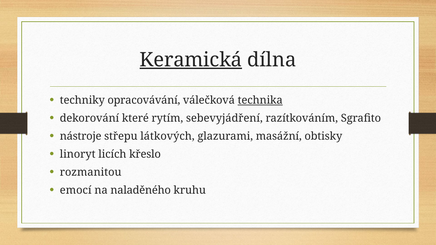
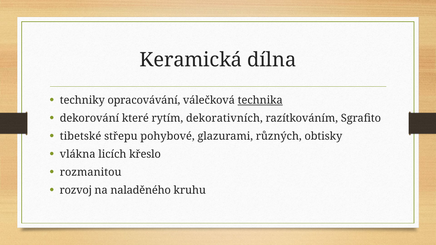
Keramická underline: present -> none (191, 60)
sebevyjádření: sebevyjádření -> dekorativních (224, 118)
nástroje: nástroje -> tibetské (81, 136)
látkových: látkových -> pohybové (168, 136)
masážní: masážní -> různých (279, 136)
linoryt: linoryt -> vlákna (78, 154)
emocí: emocí -> rozvoj (76, 190)
